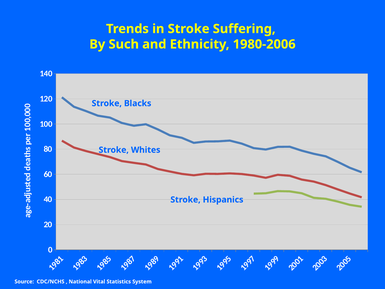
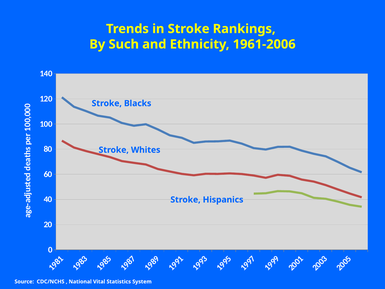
Suffering: Suffering -> Rankings (244, 29)
1980-2006: 1980-2006 -> 1961-2006 (264, 44)
